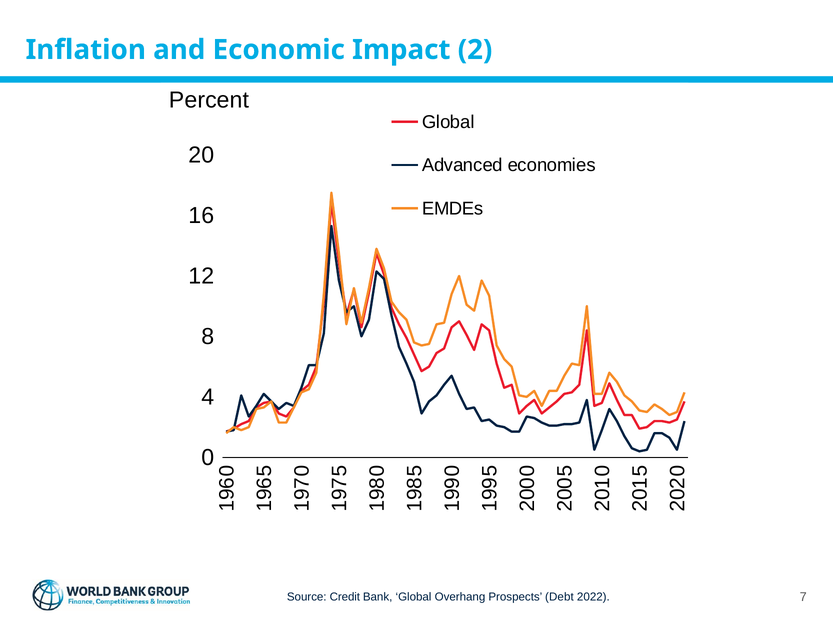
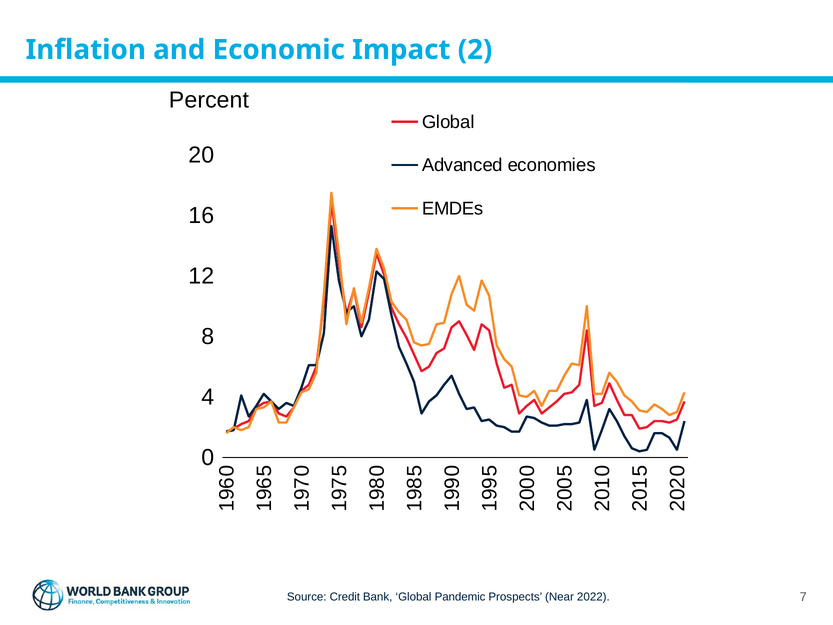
Overhang: Overhang -> Pandemic (460, 597)
Debt: Debt -> Near (559, 597)
